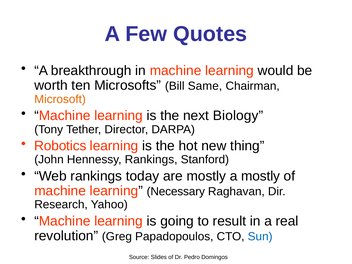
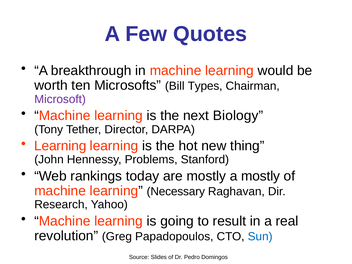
Same: Same -> Types (205, 86)
Microsoft colour: orange -> purple (60, 99)
Robotics: Robotics -> Learning (60, 146)
Hennessy Rankings: Rankings -> Problems (151, 160)
